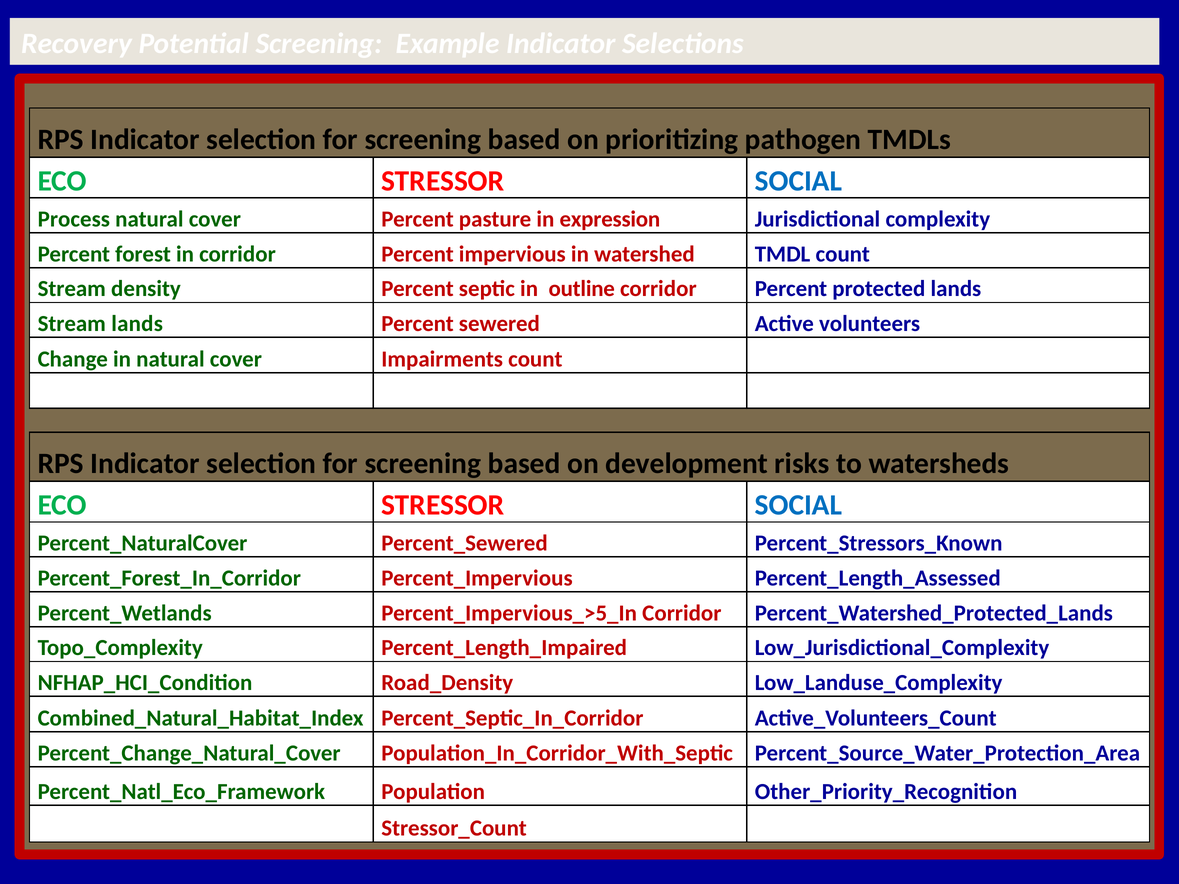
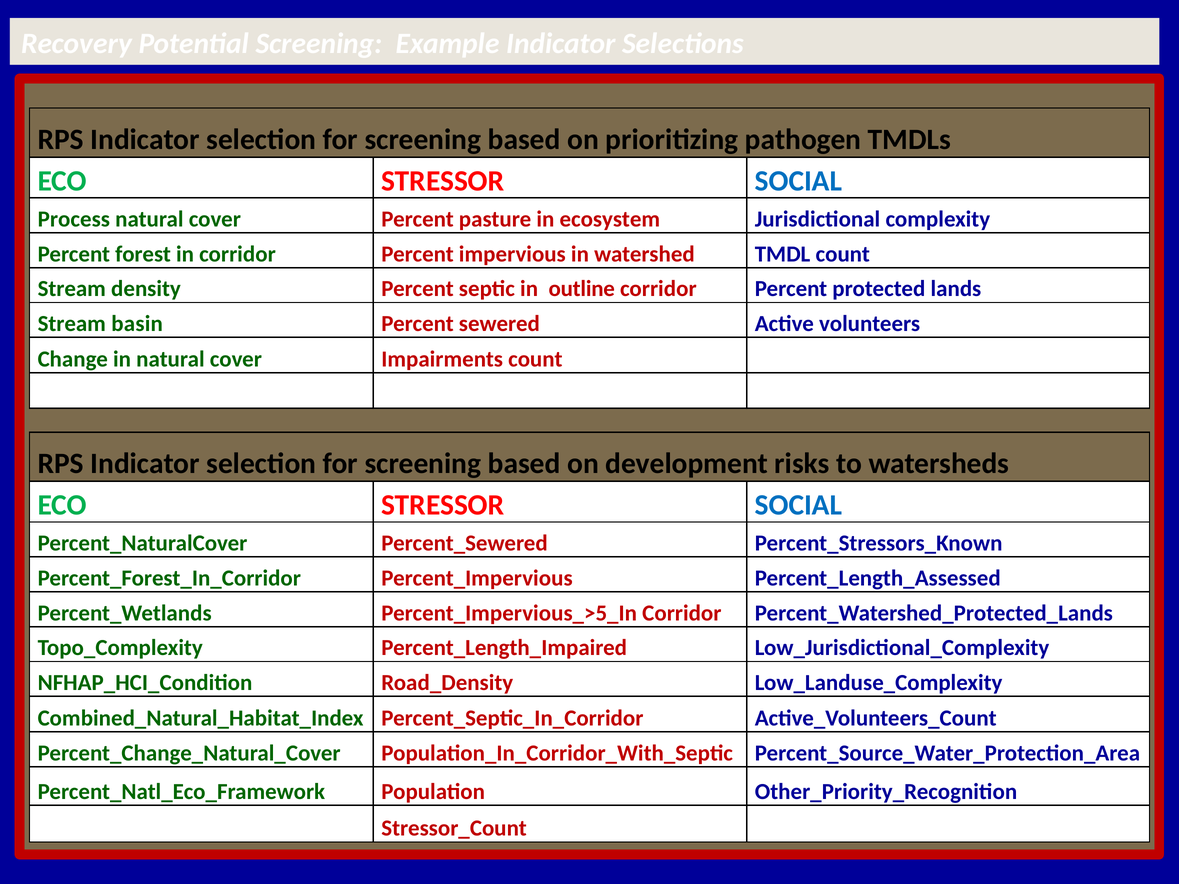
expression: expression -> ecosystem (610, 219)
Stream lands: lands -> basin (137, 324)
